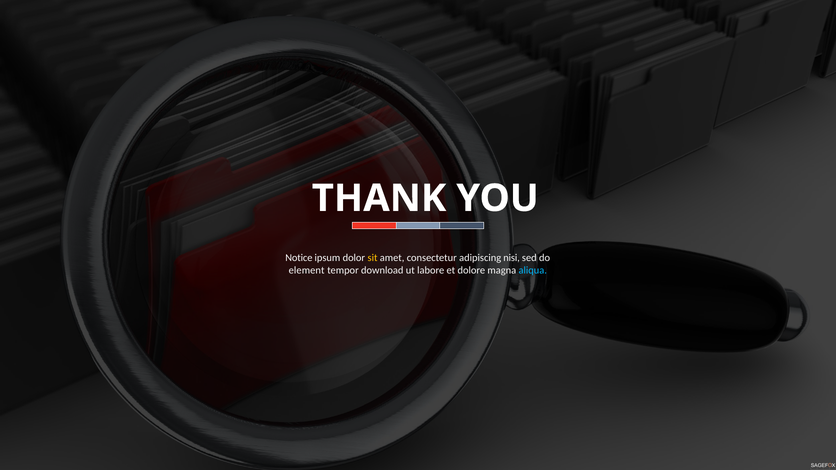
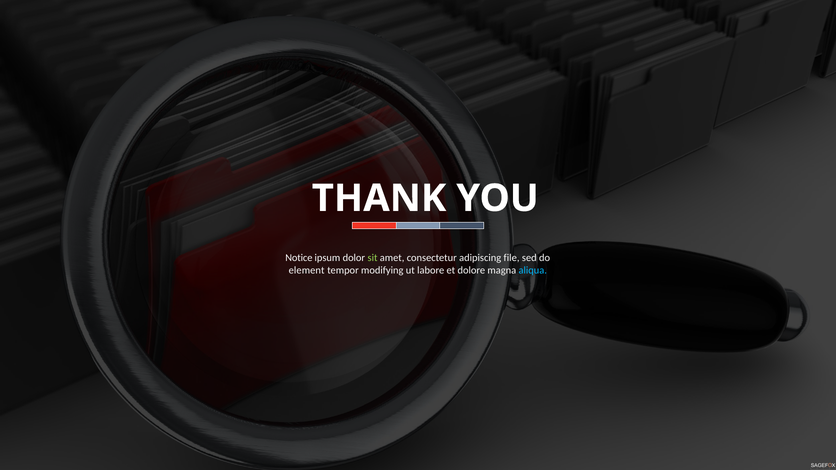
sit colour: yellow -> light green (373, 258)
nisi: nisi -> file (512, 258)
download: download -> modifying (382, 271)
